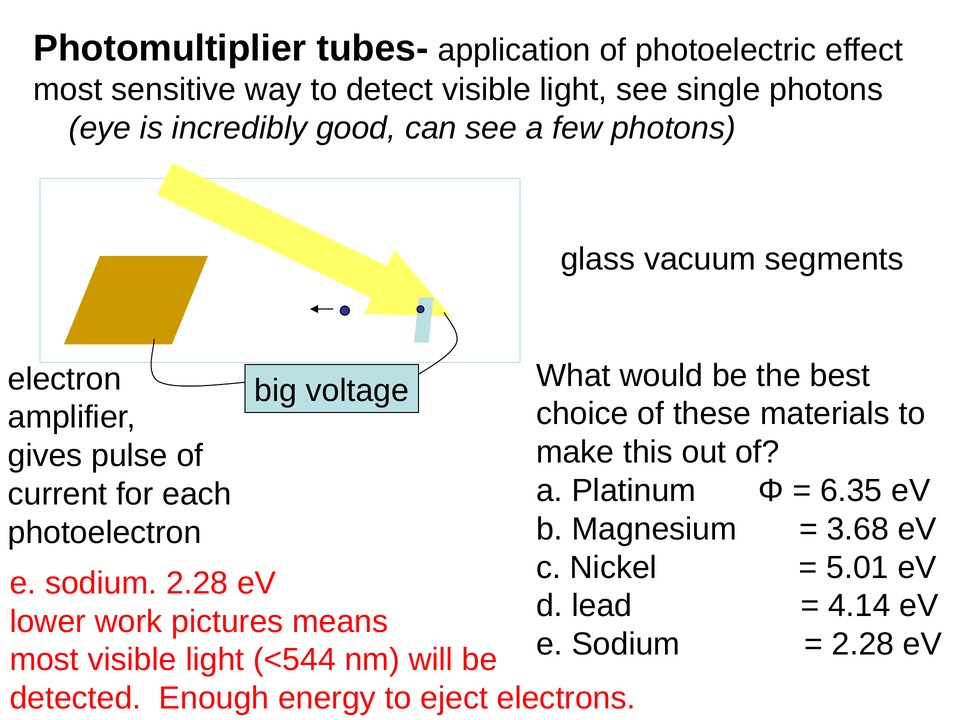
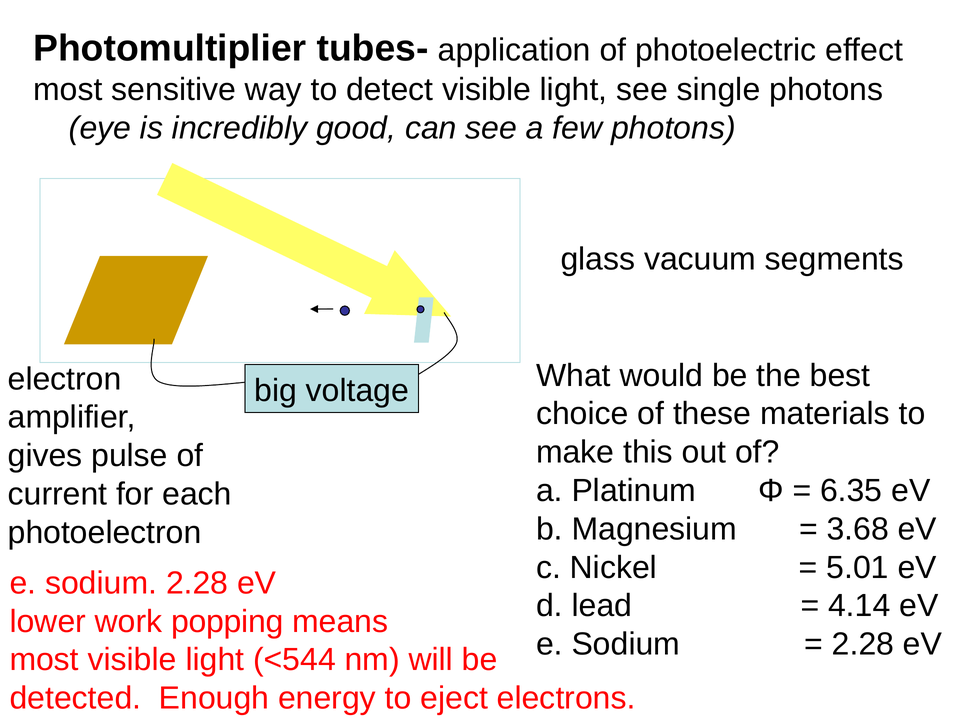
pictures: pictures -> popping (227, 622)
